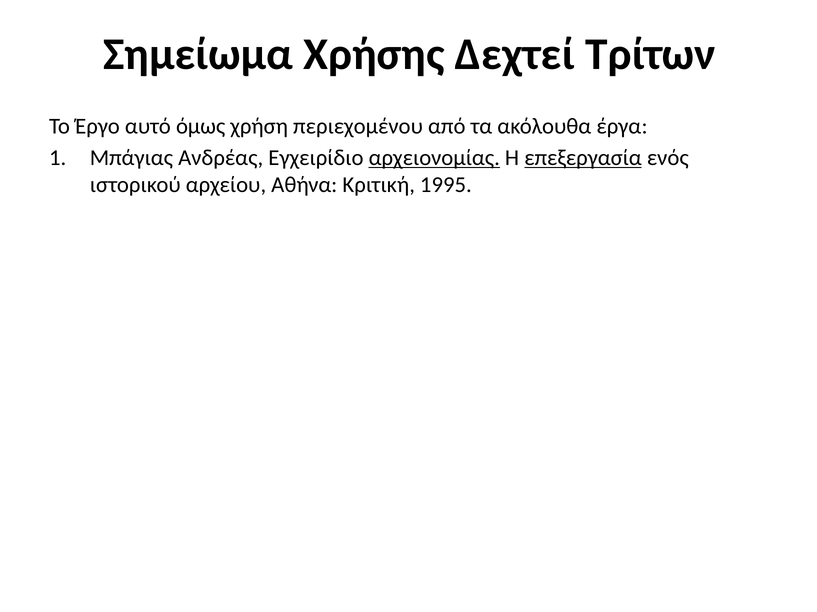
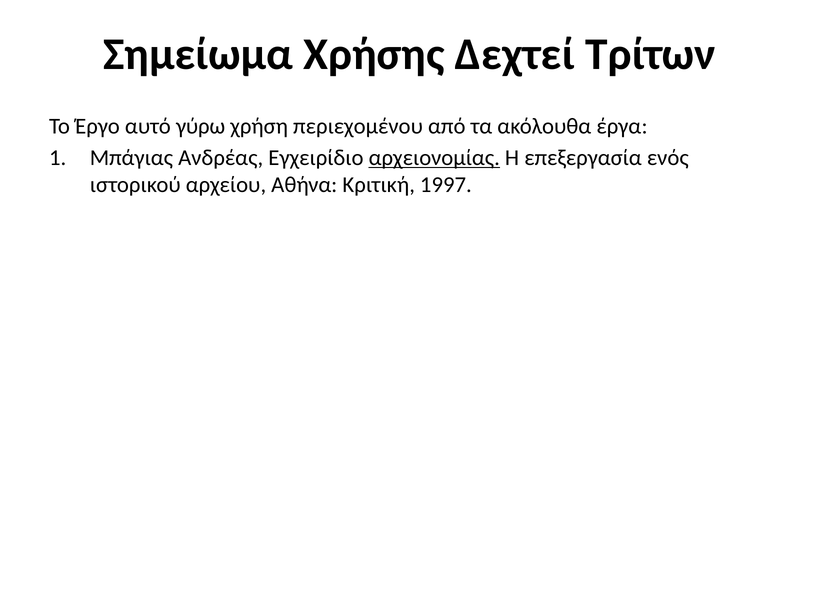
όμως: όμως -> γύρω (201, 126)
επεξεργασία underline: present -> none (583, 158)
1995: 1995 -> 1997 (446, 185)
